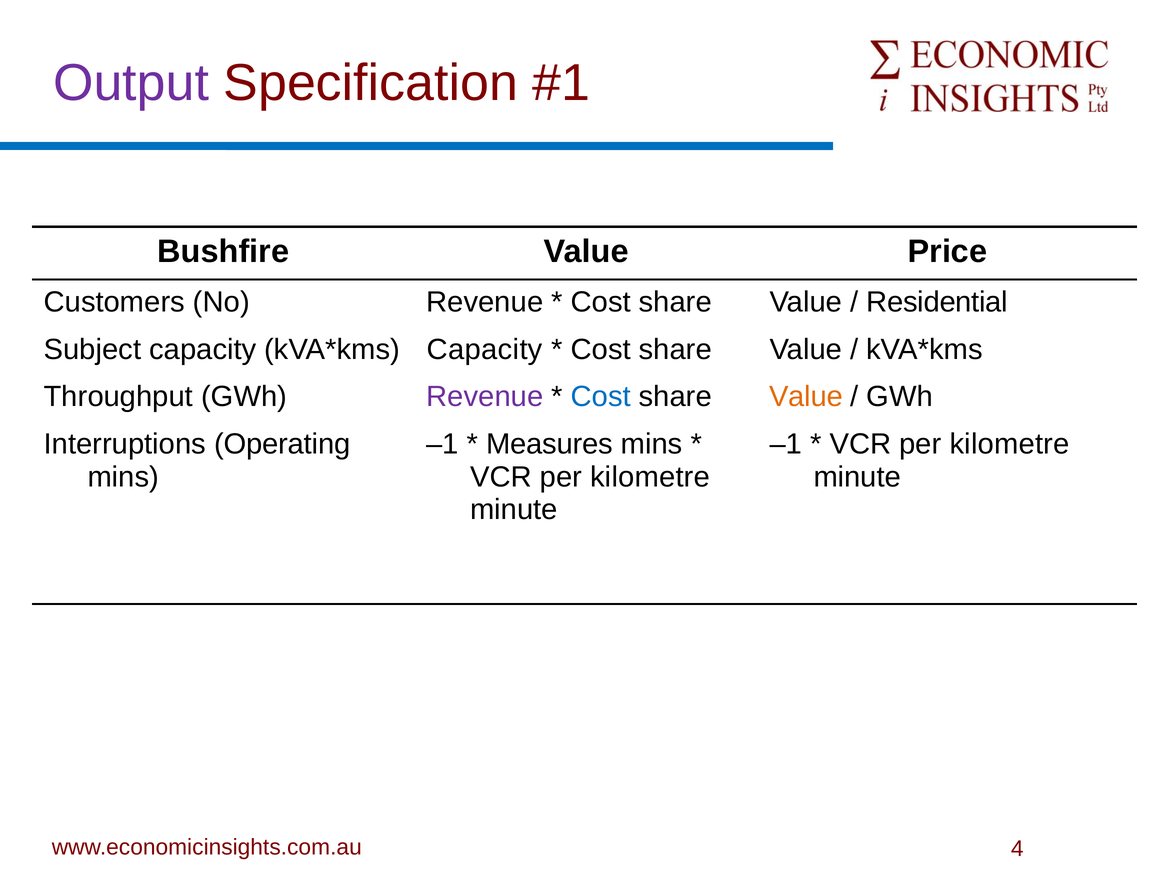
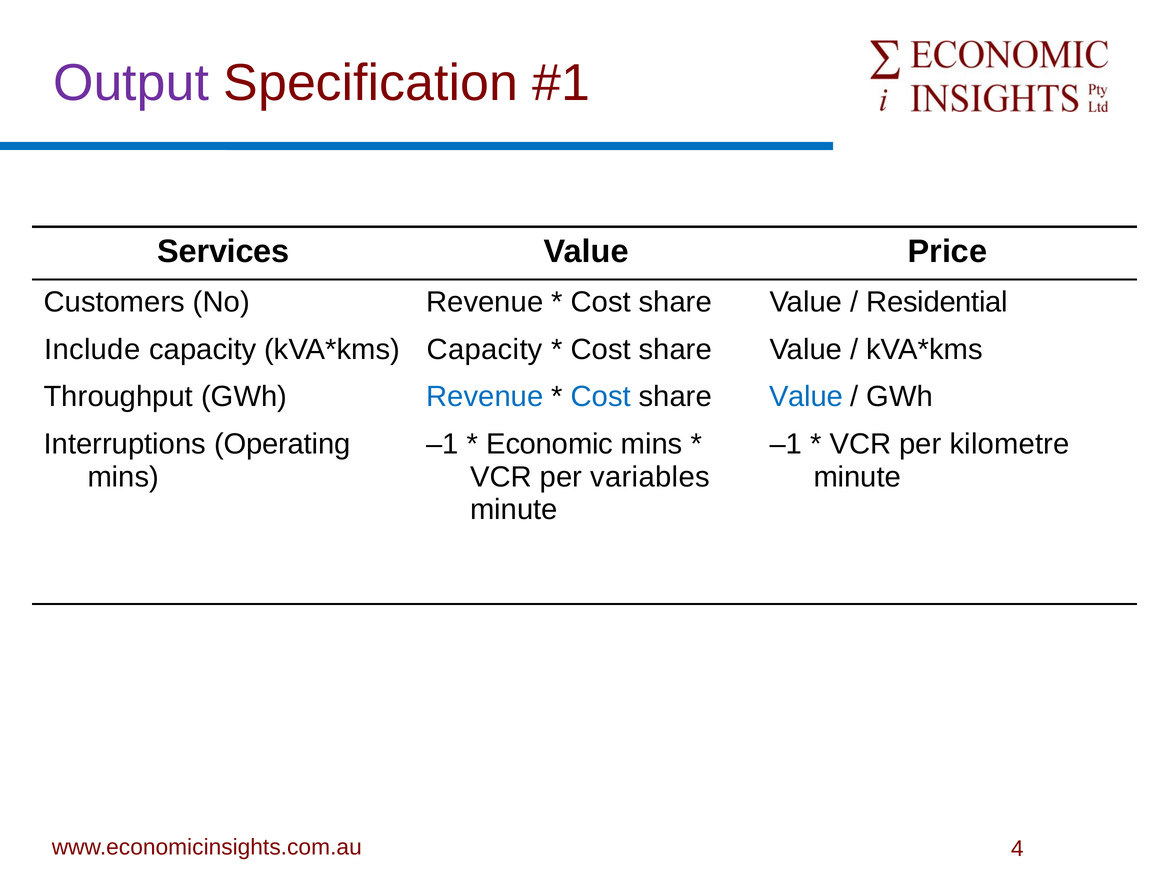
Bushfire: Bushfire -> Services (223, 251)
Subject: Subject -> Include (92, 349)
Revenue colour: purple -> blue (485, 397)
Value colour: orange -> blue (806, 397)
Measures: Measures -> Economic (550, 444)
kilometre: kilometre -> variables (650, 477)
